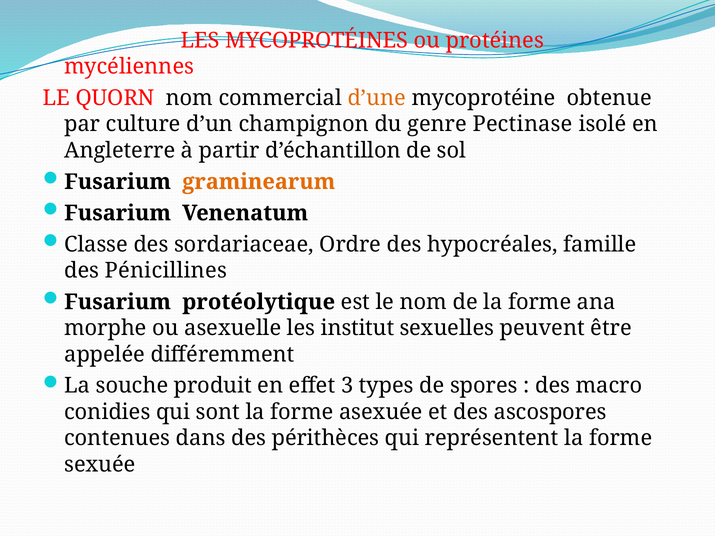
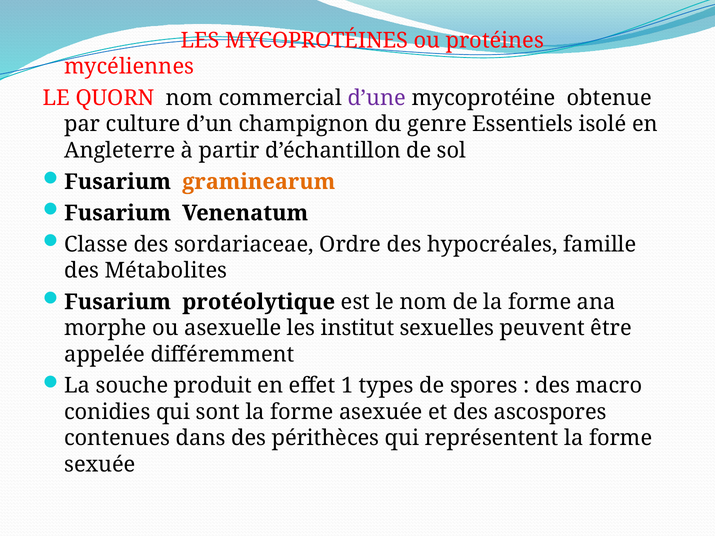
d’une colour: orange -> purple (377, 98)
Pectinase: Pectinase -> Essentiels (523, 124)
Pénicillines: Pénicillines -> Métabolites (166, 271)
3: 3 -> 1 (347, 386)
